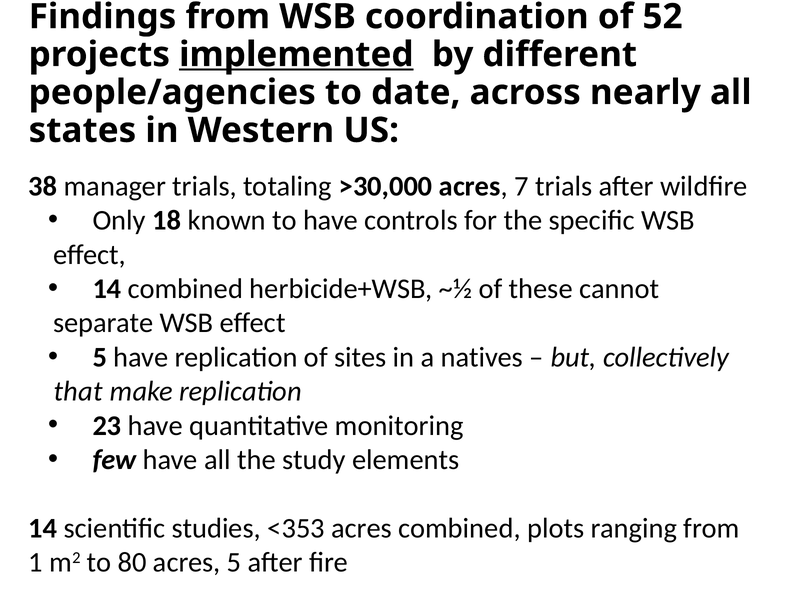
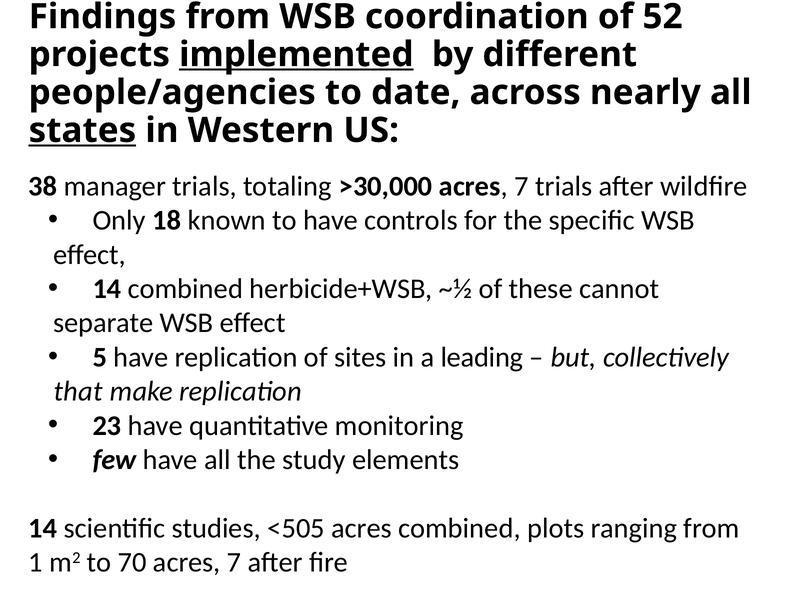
states underline: none -> present (82, 130)
natives: natives -> leading (482, 357)
<353: <353 -> <505 (296, 528)
80: 80 -> 70 (132, 562)
5: 5 -> 7 (234, 562)
